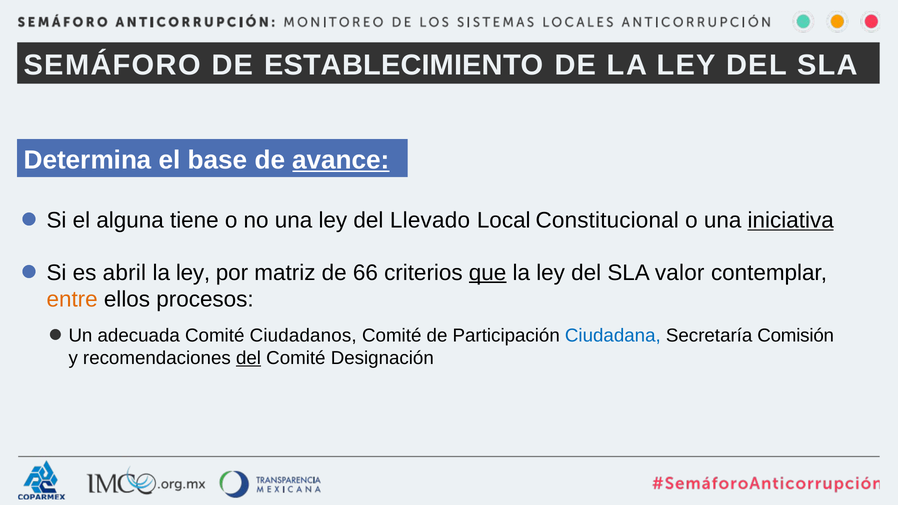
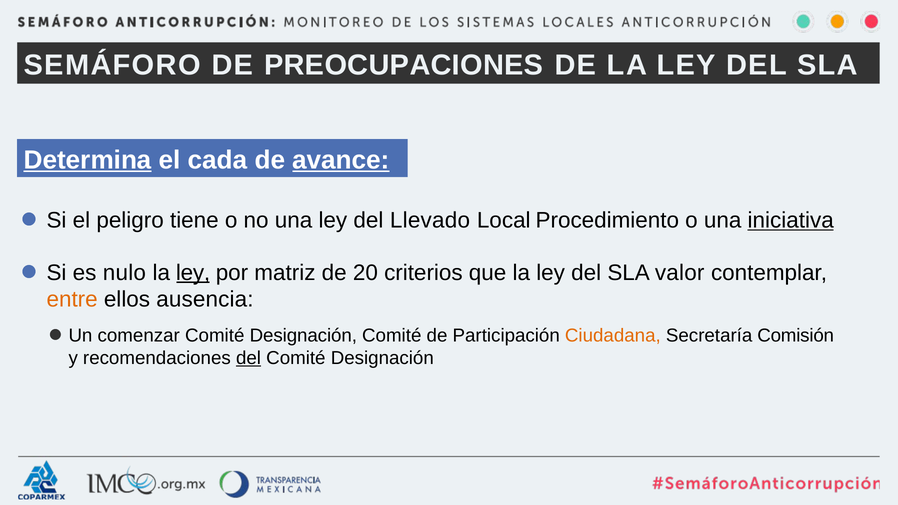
ESTABLECIMIENTO: ESTABLECIMIENTO -> PREOCUPACIONES (404, 65)
Determina underline: none -> present (88, 160)
base: base -> cada (218, 160)
alguna: alguna -> peligro (130, 220)
Constitucional: Constitucional -> Procedimiento (607, 220)
abril: abril -> nulo (124, 273)
ley underline: none -> present (193, 273)
66: 66 -> 20 (365, 273)
que underline: present -> none (488, 273)
procesos: procesos -> ausencia (205, 300)
adecuada: adecuada -> comenzar (139, 336)
Ciudadanos: Ciudadanos -> Designación (303, 336)
Ciudadana colour: blue -> orange (613, 336)
